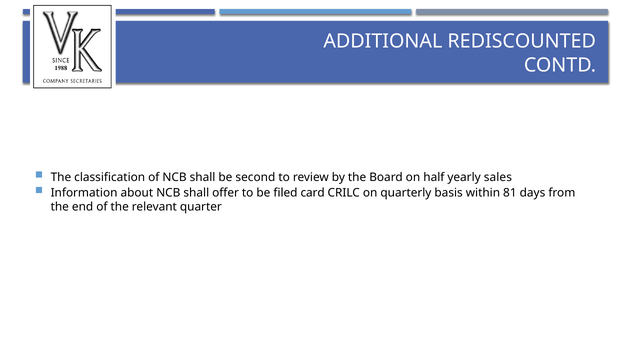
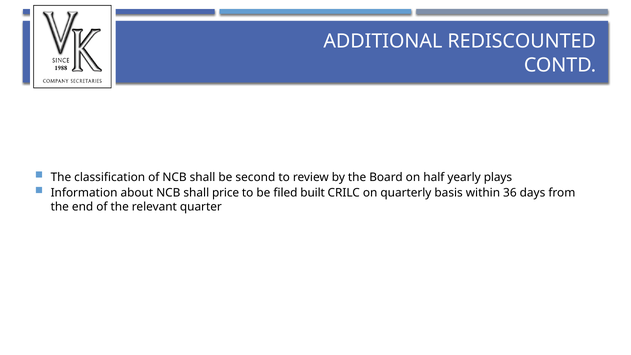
sales: sales -> plays (498, 177)
offer: offer -> price (226, 193)
card: card -> built (313, 193)
81: 81 -> 36 (510, 193)
